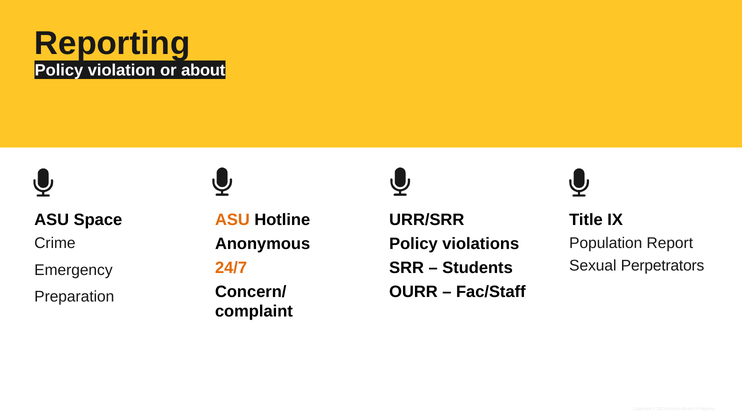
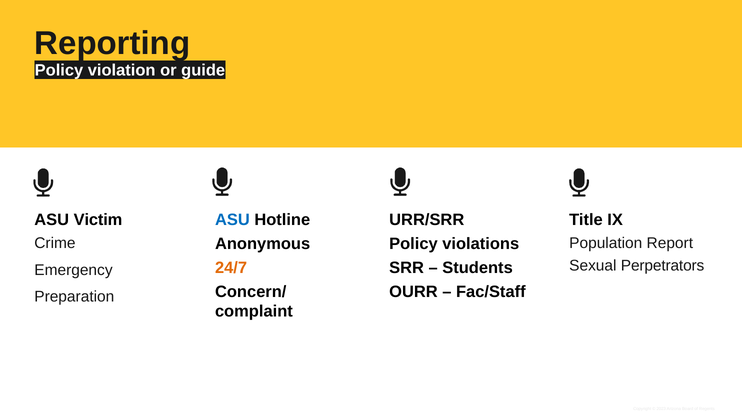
about: about -> guide (203, 70)
Space: Space -> Victim (98, 220)
ASU colour: orange -> blue (232, 220)
